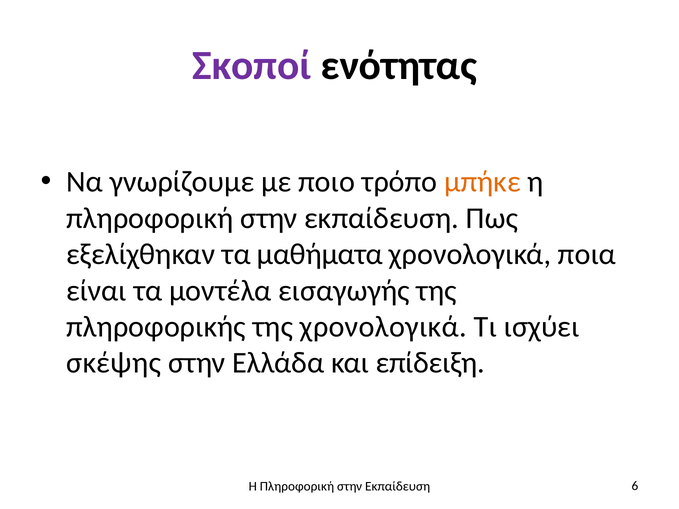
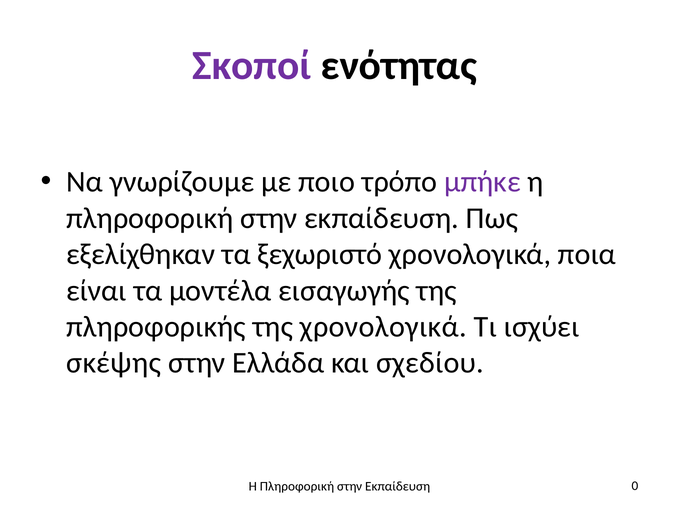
μπήκε colour: orange -> purple (482, 182)
μαθήματα: μαθήματα -> ξεχωριστό (320, 255)
επίδειξη: επίδειξη -> σχεδίου (430, 363)
6: 6 -> 0 (635, 486)
